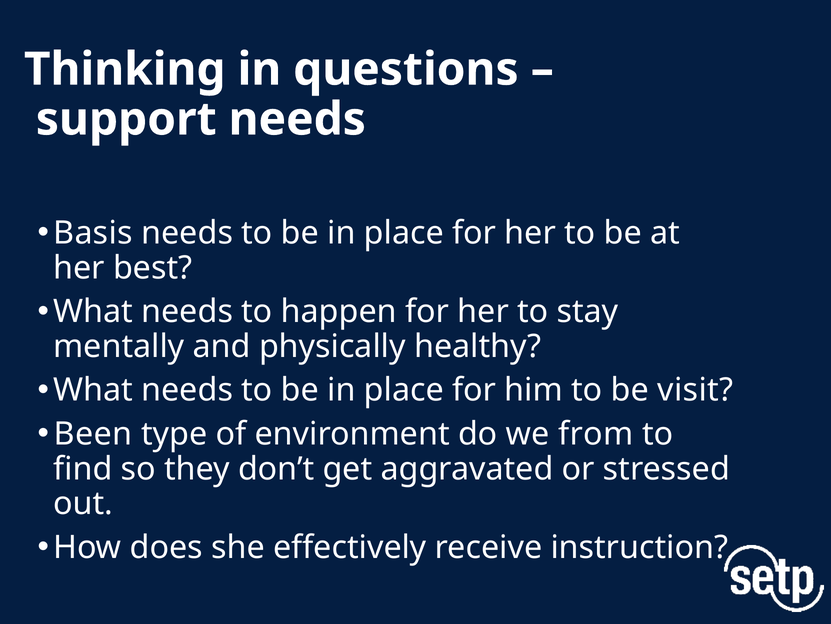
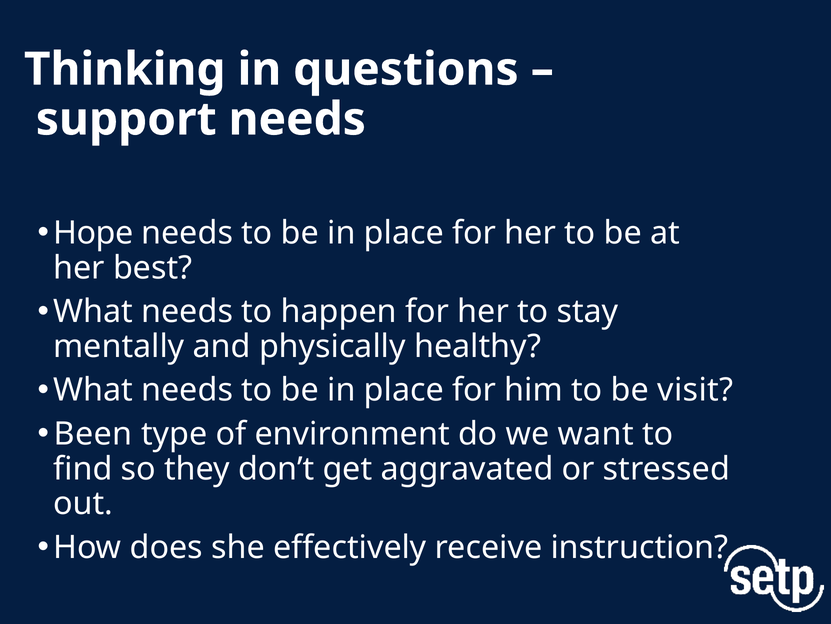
Basis: Basis -> Hope (93, 233)
from: from -> want (596, 433)
